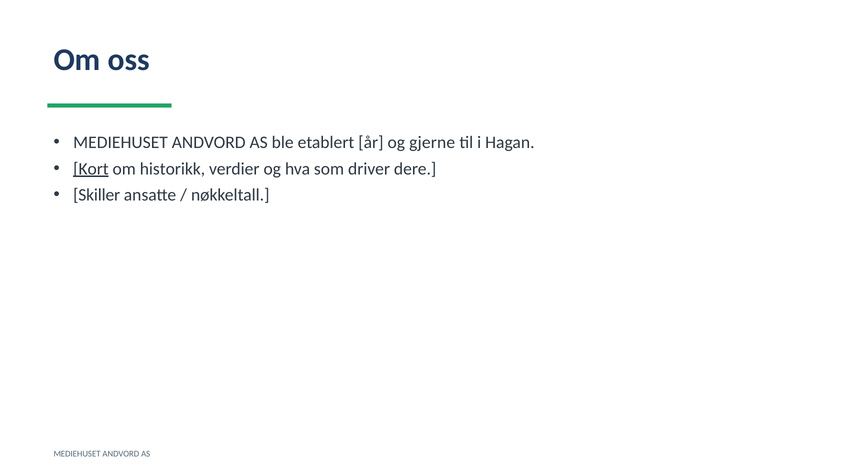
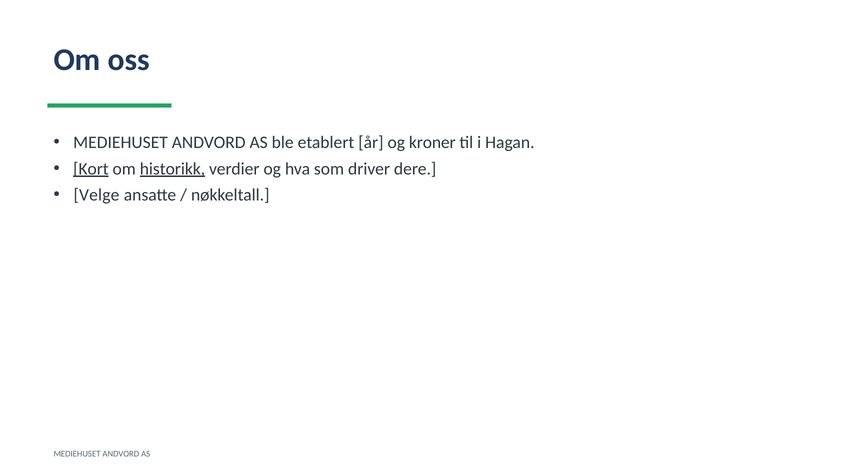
gjerne: gjerne -> kroner (432, 142)
historikk underline: none -> present (172, 169)
Skiller: Skiller -> Velge (96, 195)
